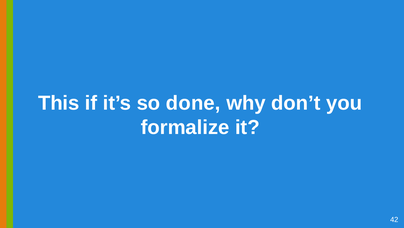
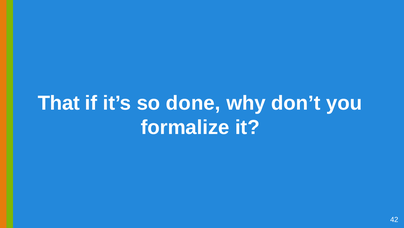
This: This -> That (59, 103)
